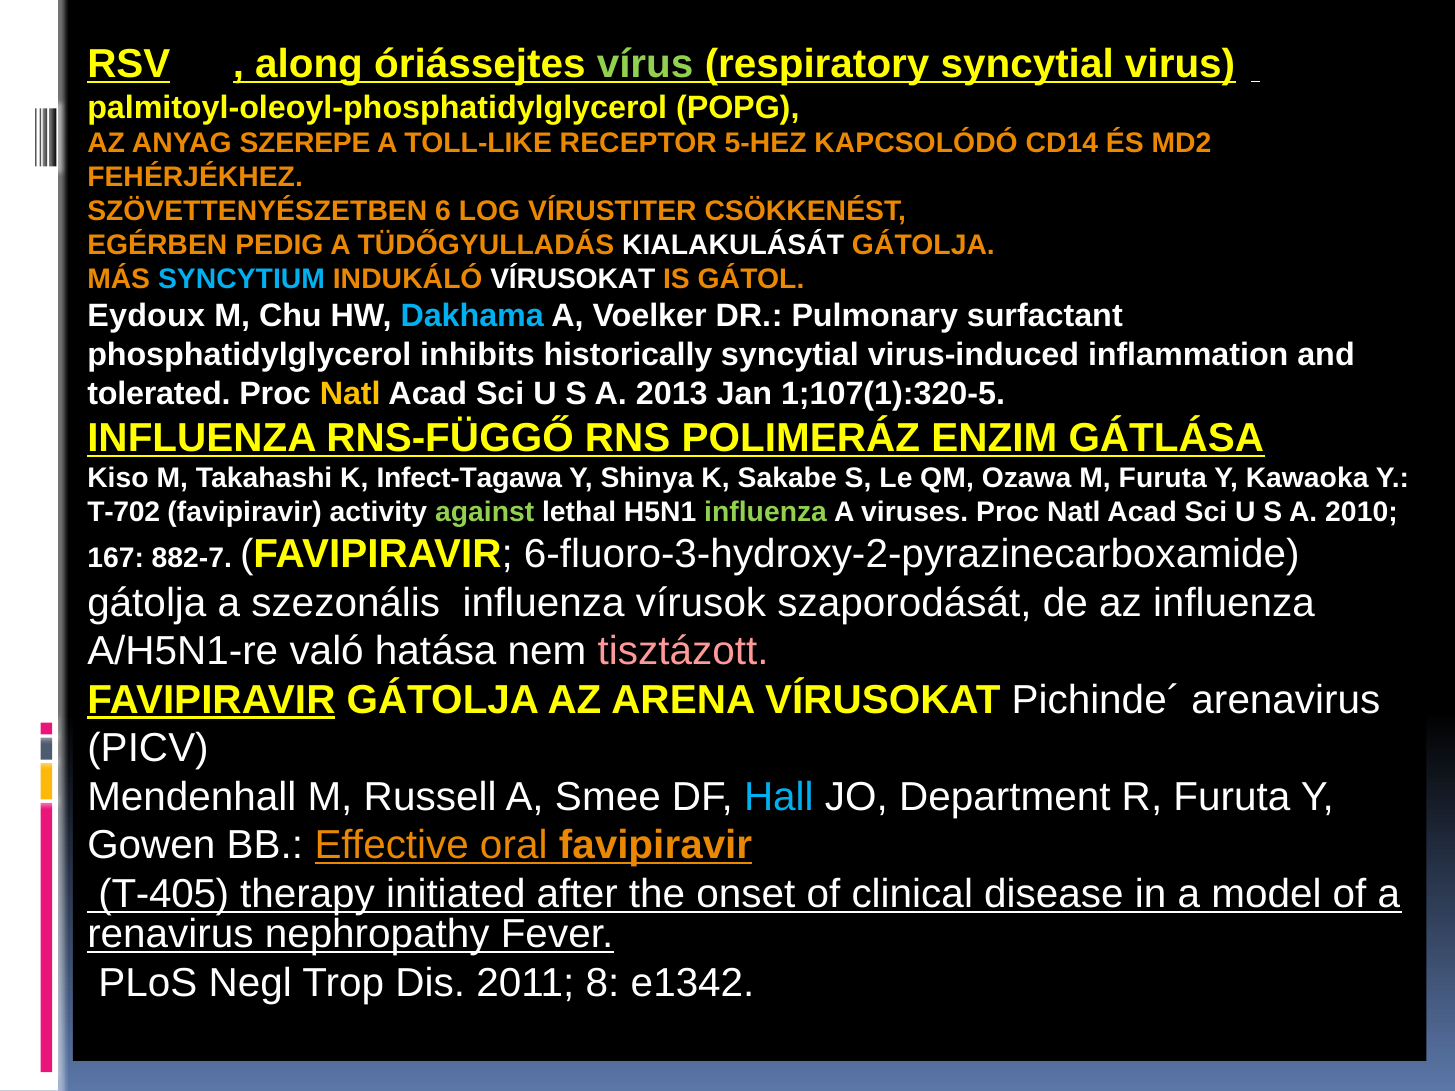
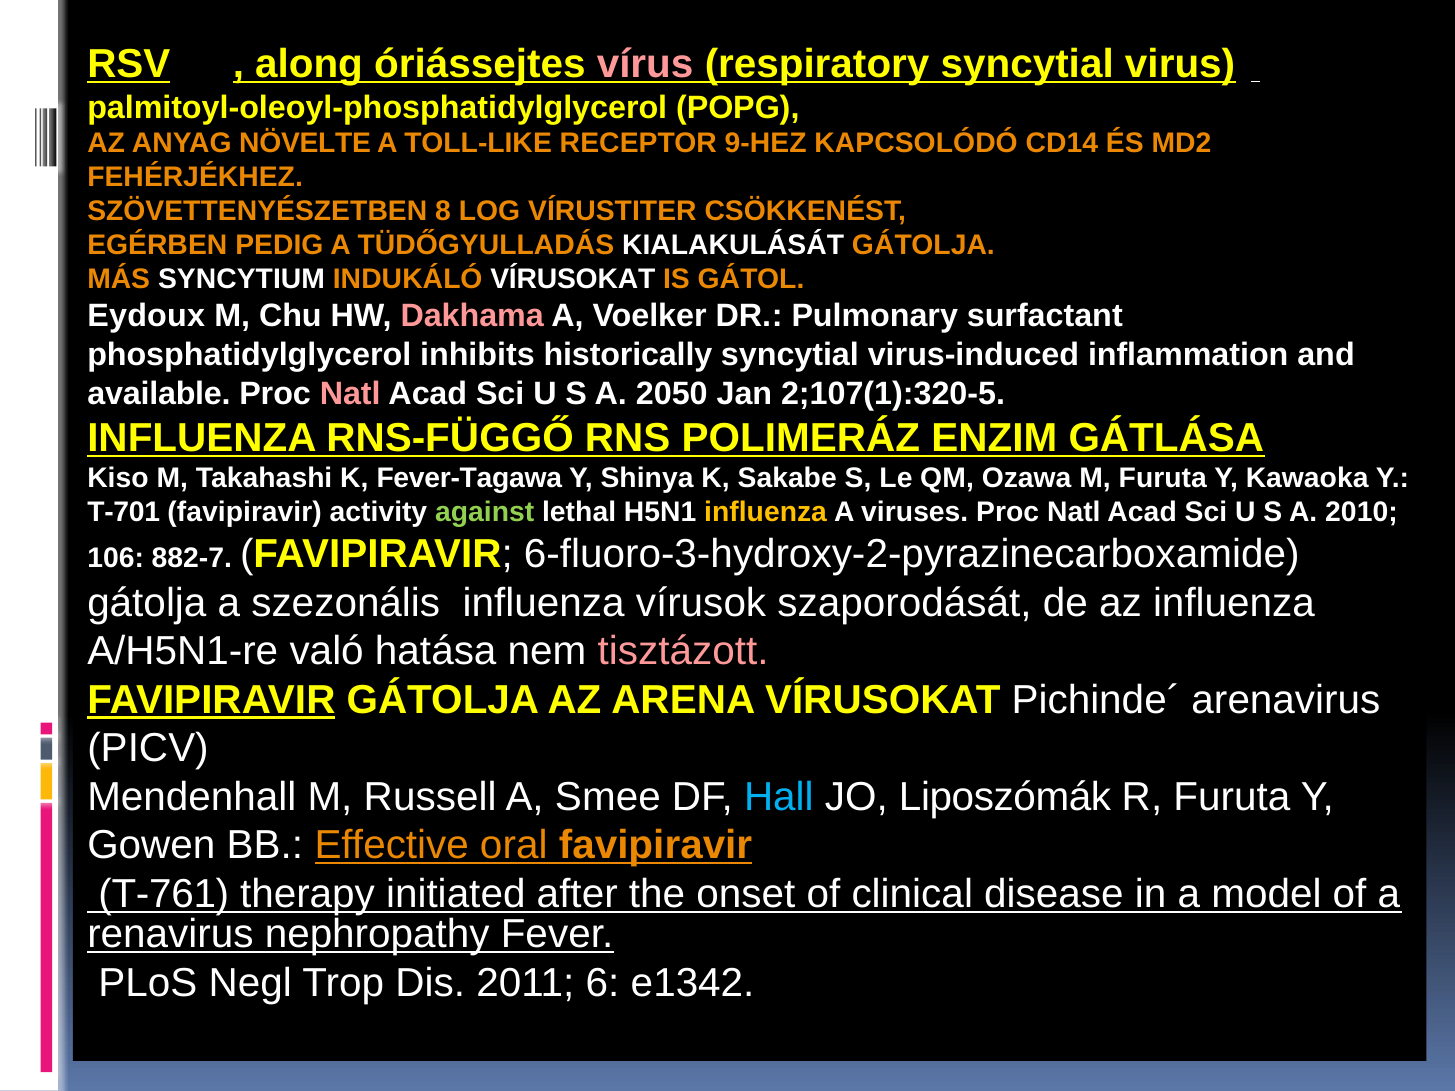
vírus colour: light green -> pink (645, 64)
SZEREPE: SZEREPE -> NÖVELTE (305, 144)
5-HEZ: 5-HEZ -> 9-HEZ (766, 144)
6: 6 -> 8 (443, 212)
SYNCYTIUM colour: light blue -> white (242, 279)
Dakhama colour: light blue -> pink (472, 316)
tolerated: tolerated -> available (159, 394)
Natl colour: yellow -> pink (350, 394)
2013: 2013 -> 2050 (672, 394)
1;107(1):320-5: 1;107(1):320-5 -> 2;107(1):320-5 (893, 394)
Infect-Tagawa: Infect-Tagawa -> Fever-Tagawa (469, 478)
T-702: T-702 -> T-701 (124, 512)
influenza colour: light green -> yellow (766, 512)
167: 167 -> 106 (116, 558)
Department: Department -> Liposzómák (1005, 797)
T-405: T-405 -> T-761 (164, 894)
8: 8 -> 6 (603, 983)
